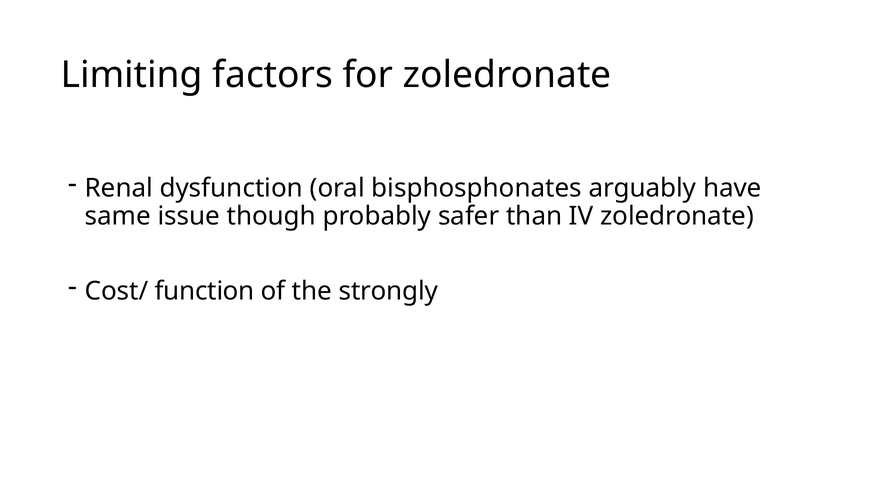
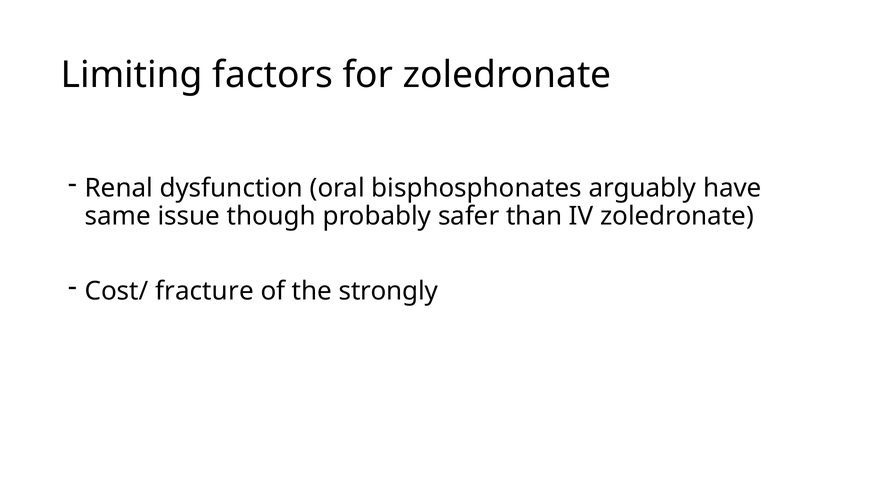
function: function -> fracture (204, 291)
